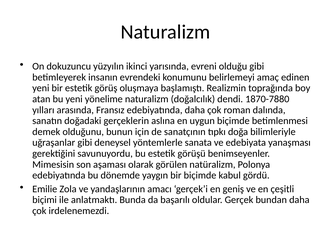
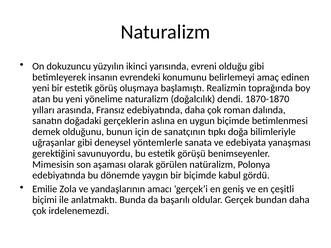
1870-7880: 1870-7880 -> 1870-1870 (267, 99)
